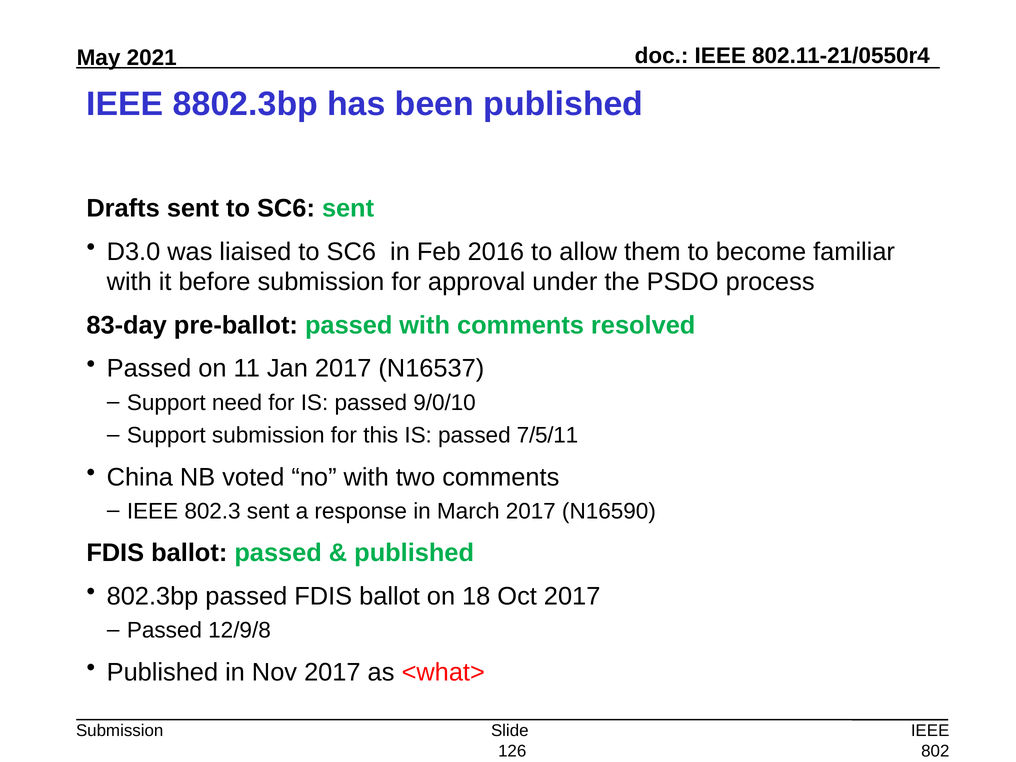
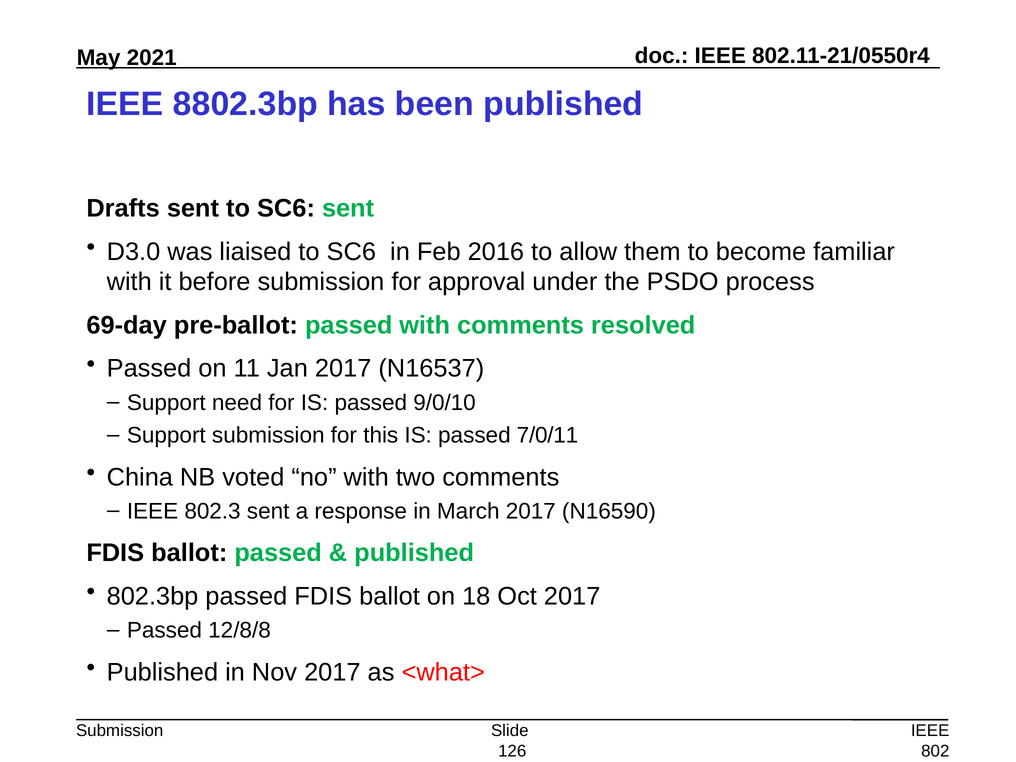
83-day: 83-day -> 69-day (127, 325)
7/5/11: 7/5/11 -> 7/0/11 (547, 435)
12/9/8: 12/9/8 -> 12/8/8 (239, 630)
